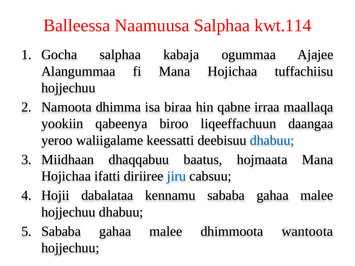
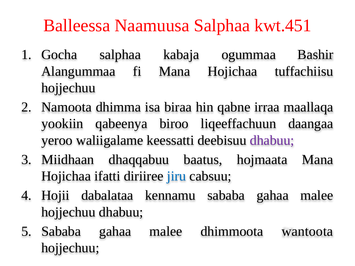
kwt.114: kwt.114 -> kwt.451 (283, 26)
Ajajee: Ajajee -> Bashir (315, 55)
dhabuu colour: blue -> purple (272, 140)
